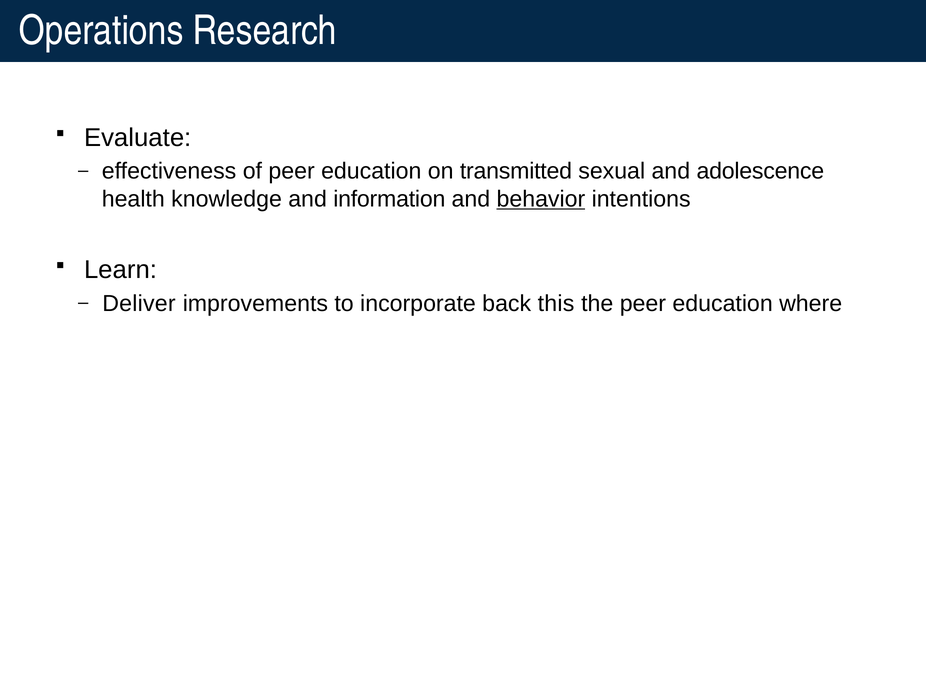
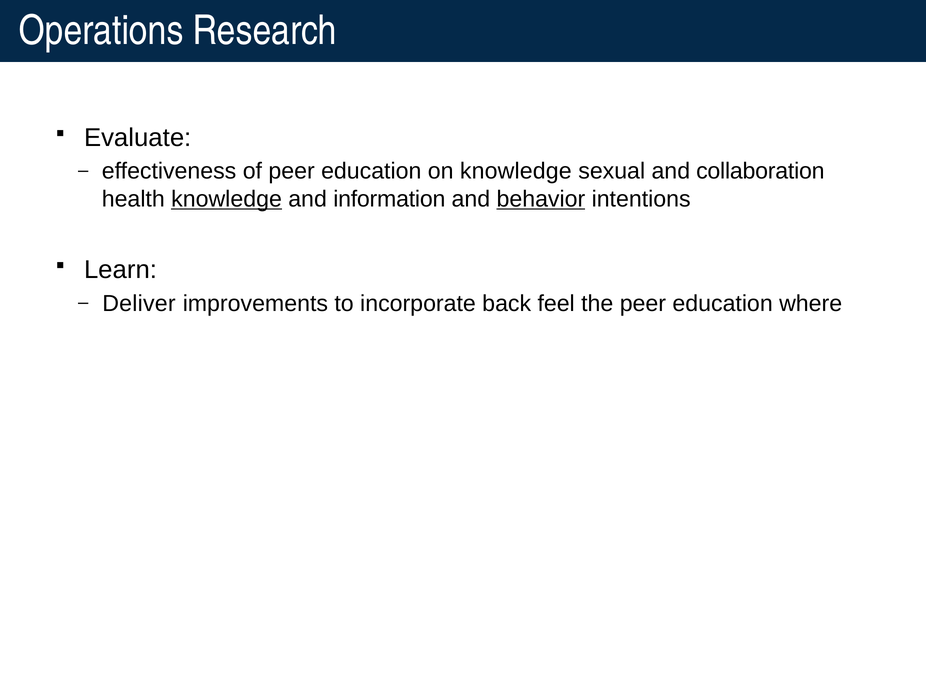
on transmitted: transmitted -> knowledge (516, 171)
adolescence: adolescence -> collaboration (760, 171)
knowledge underline: none -> present (227, 199)
this: this -> feel (556, 304)
